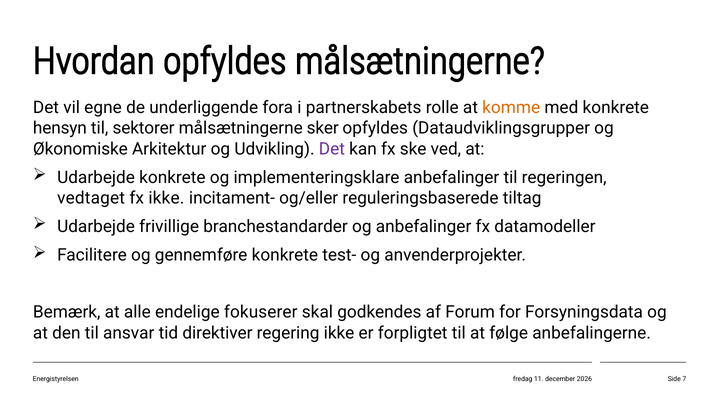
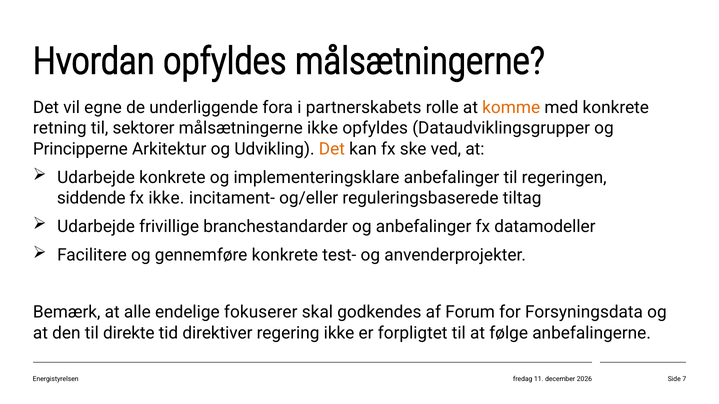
hensyn: hensyn -> retning (60, 128)
målsætningerne sker: sker -> ikke (323, 128)
Økonomiske: Økonomiske -> Principperne (80, 149)
Det colour: purple -> orange (332, 149)
vedtaget: vedtaget -> siddende (91, 198)
ansvar: ansvar -> direkte (129, 333)
